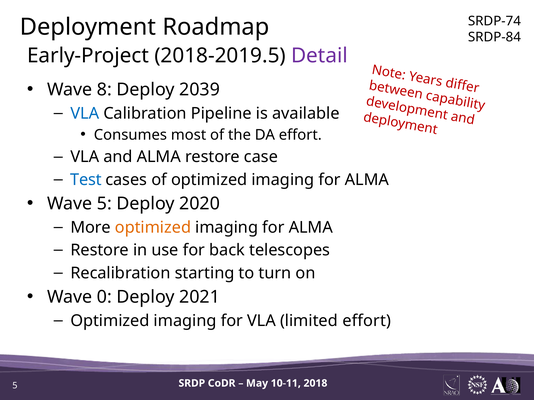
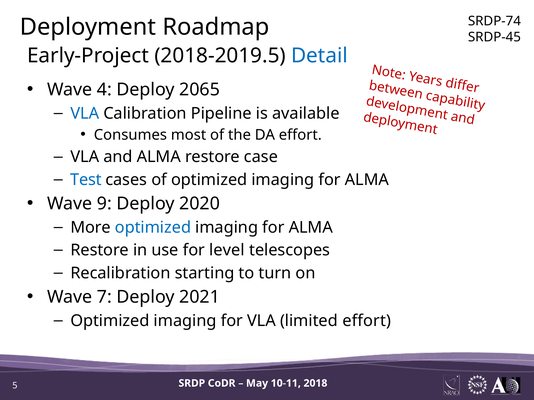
SRDP-84: SRDP-84 -> SRDP-45 (494, 37)
Detail colour: purple -> blue (319, 56)
8: 8 -> 4 (104, 90)
2039: 2039 -> 2065 (200, 90)
Wave 5: 5 -> 9 (104, 204)
optimized colour: orange -> blue (153, 228)
back: back -> level (227, 250)
0: 0 -> 7 (104, 297)
